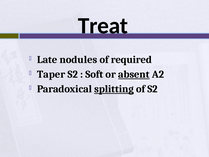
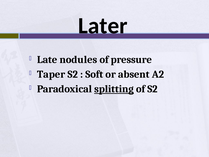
Treat: Treat -> Later (103, 26)
required: required -> pressure (131, 60)
absent underline: present -> none (134, 74)
